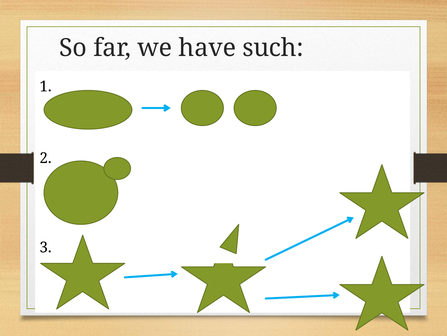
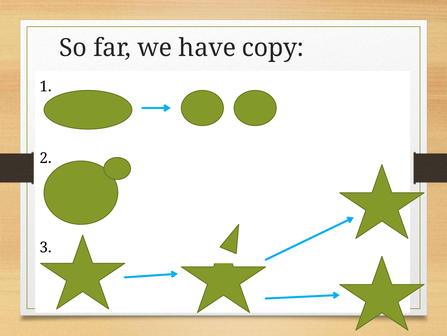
such: such -> copy (273, 48)
